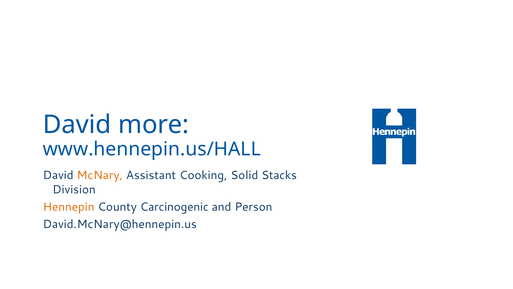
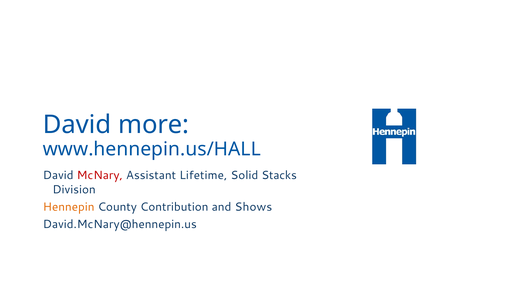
McNary colour: orange -> red (100, 175)
Cooking: Cooking -> Lifetime (203, 175)
Carcinogenic: Carcinogenic -> Contribution (174, 207)
Person: Person -> Shows (253, 207)
